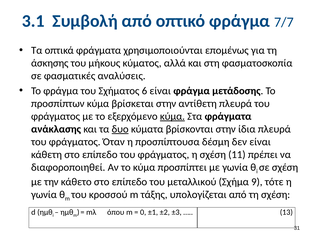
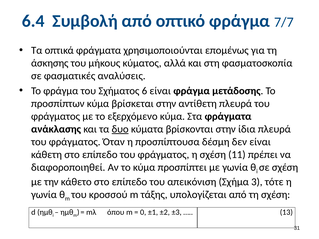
3.1: 3.1 -> 6.4 (33, 21)
κύμα underline: present -> none (172, 116)
μεταλλικού: μεταλλικού -> απεικόνιση (192, 182)
9: 9 -> 3 (257, 182)
